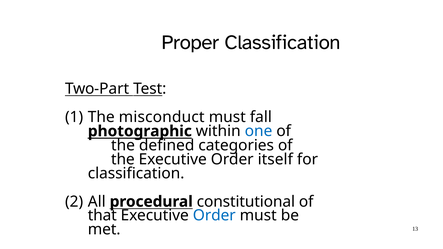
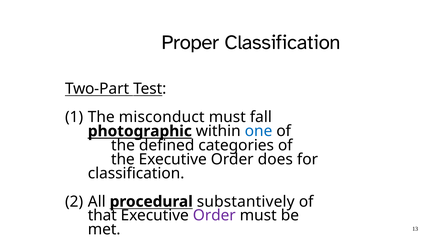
itself: itself -> does (275, 160)
constitutional: constitutional -> substantively (246, 202)
Order colour: blue -> purple (214, 216)
